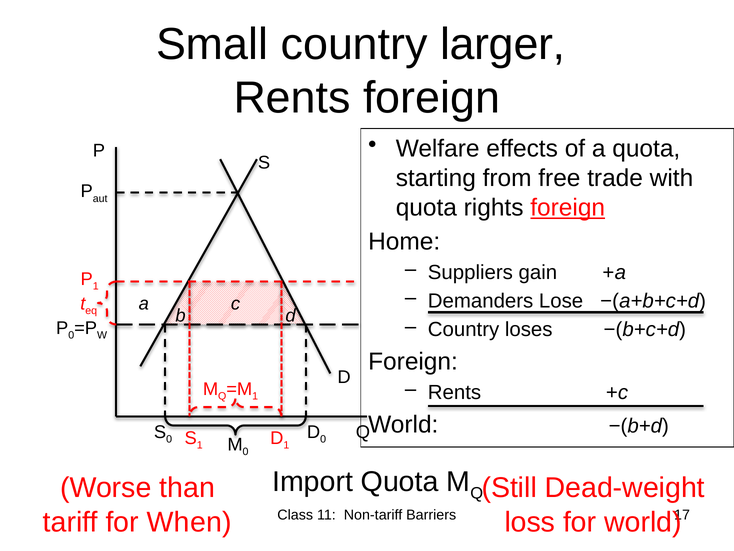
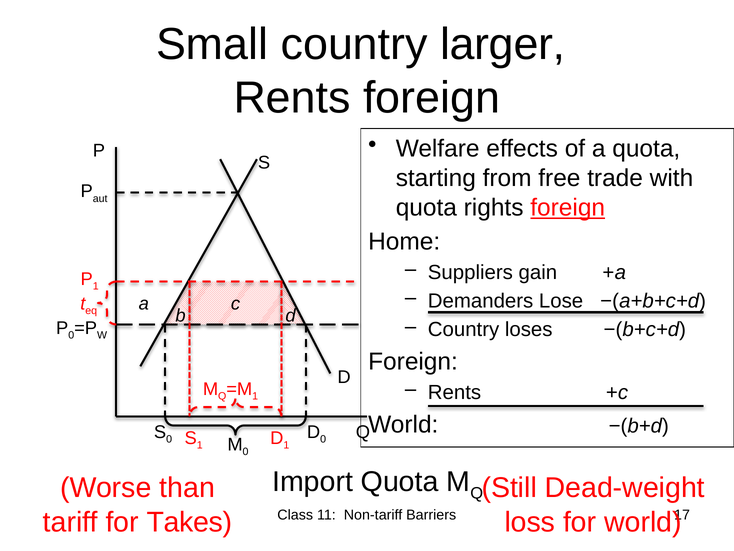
When: When -> Takes (190, 522)
